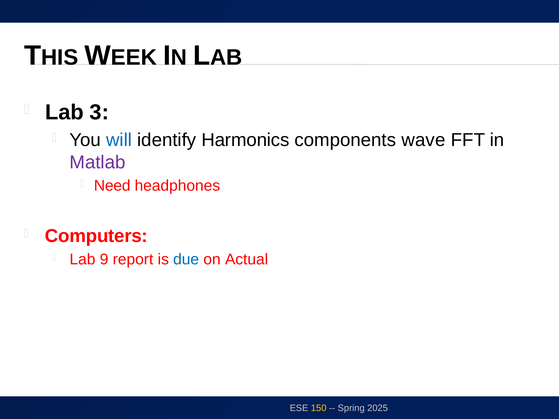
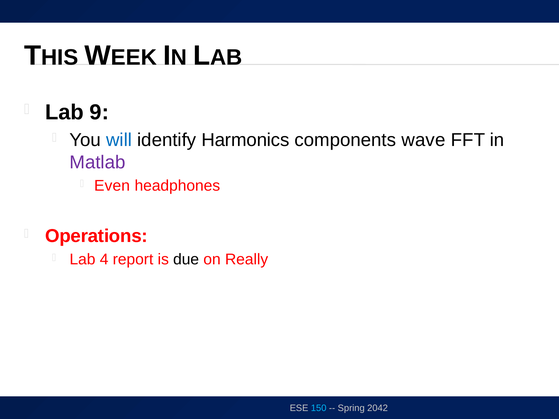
3: 3 -> 9 (99, 112)
Need: Need -> Even (112, 186)
Computers: Computers -> Operations (96, 236)
9: 9 -> 4 (104, 260)
due colour: blue -> black (186, 260)
Actual: Actual -> Really (247, 260)
150 colour: yellow -> light blue (319, 408)
2025: 2025 -> 2042 (378, 408)
